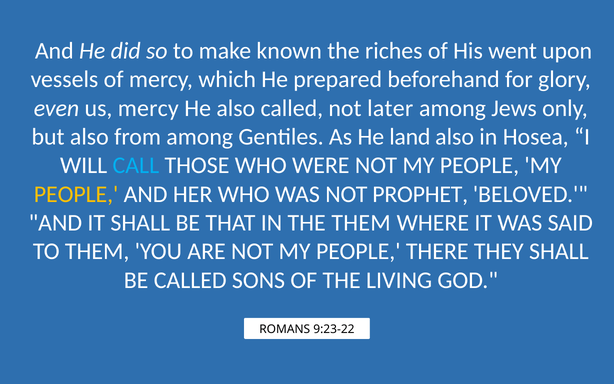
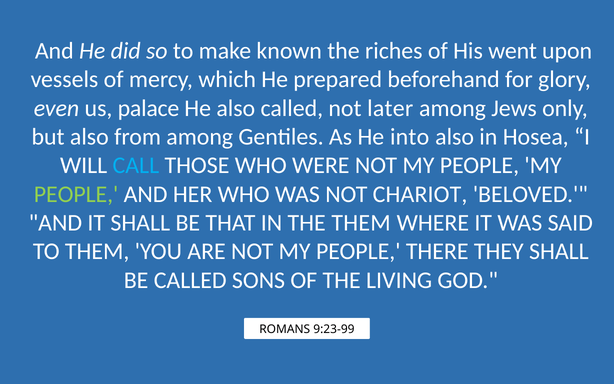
us mercy: mercy -> palace (148, 108)
land: land -> into (410, 137)
PEOPLE colour: yellow -> light green (76, 194)
PROPHET: PROPHET -> CHARIOT (420, 194)
9:23-22: 9:23-22 -> 9:23-99 (334, 329)
